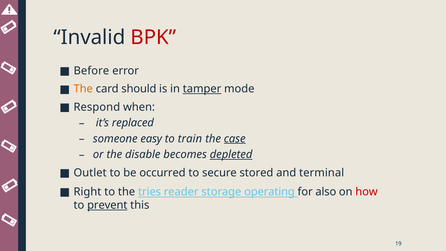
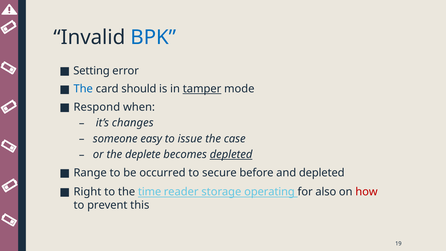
BPK colour: red -> blue (153, 37)
Before: Before -> Setting (92, 71)
The colour: orange -> blue (83, 89)
replaced: replaced -> changes (133, 123)
train: train -> issue (190, 139)
case underline: present -> none (235, 139)
disable: disable -> deplete (143, 154)
Outlet: Outlet -> Range (90, 173)
stored: stored -> before (256, 173)
and terminal: terminal -> depleted (322, 173)
tries: tries -> time (150, 192)
prevent underline: present -> none (107, 205)
